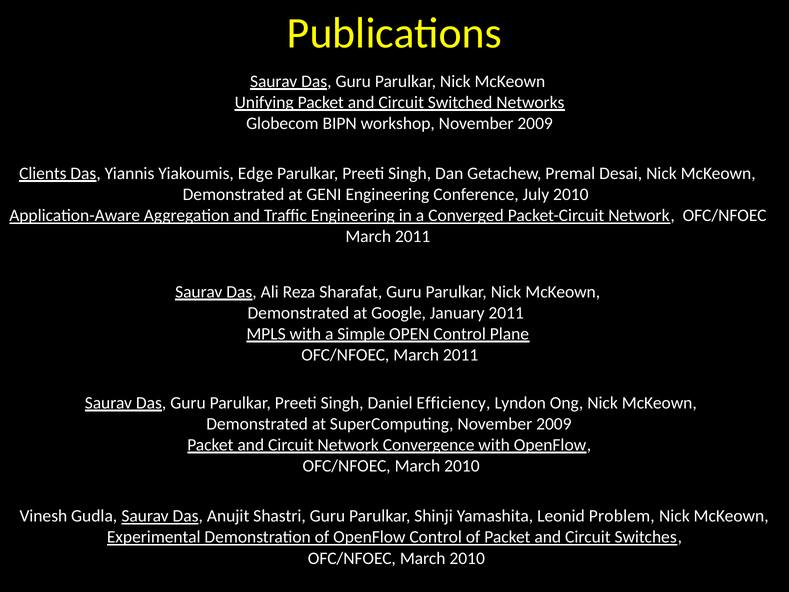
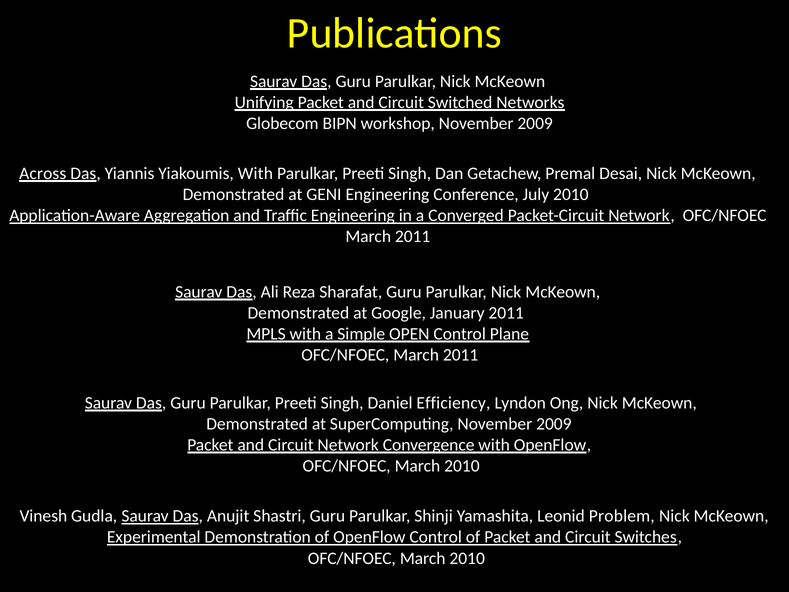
Clients: Clients -> Across (43, 173)
Yiakoumis Edge: Edge -> With (255, 173)
